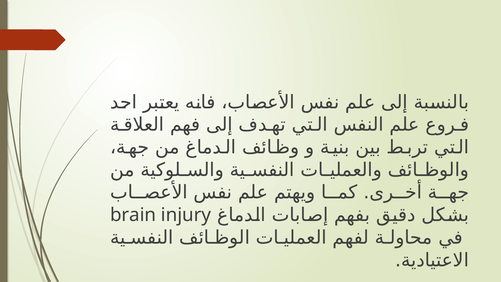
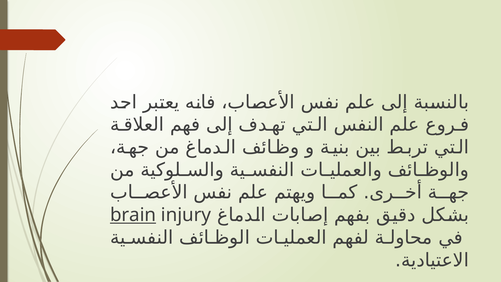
brain underline: none -> present (133, 215)
